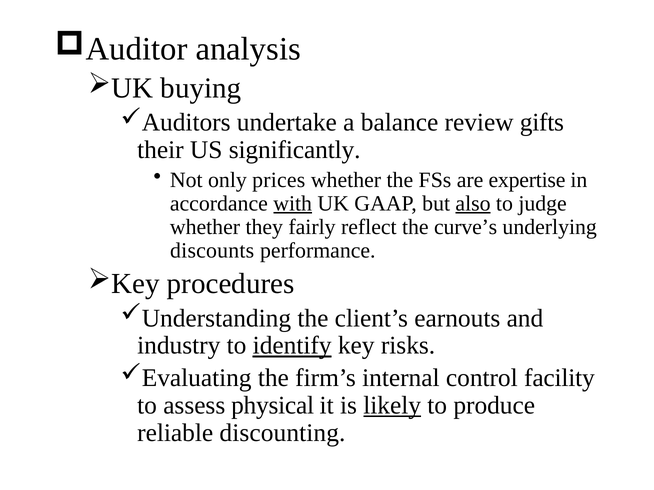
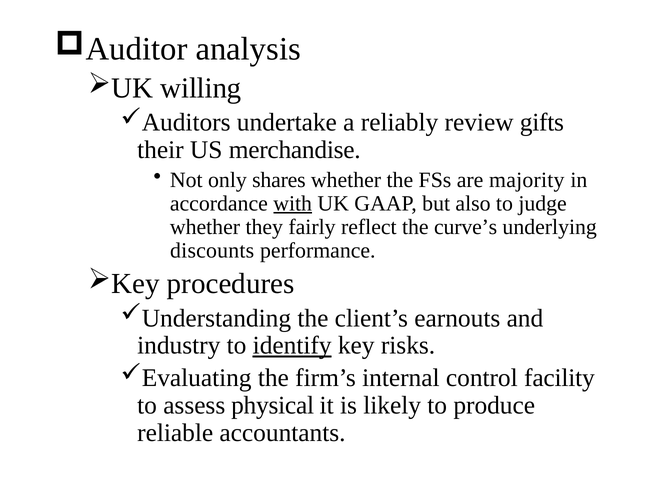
buying: buying -> willing (201, 88)
balance: balance -> reliably (400, 123)
significantly: significantly -> merchandise (295, 150)
prices: prices -> shares (279, 180)
expertise: expertise -> majority (527, 180)
also underline: present -> none (473, 204)
likely underline: present -> none (392, 406)
discounting: discounting -> accountants (283, 433)
